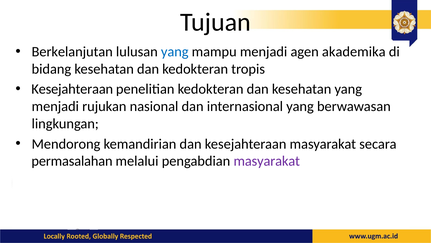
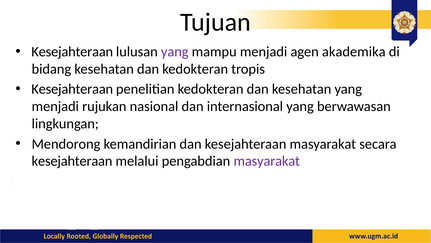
Berkelanjutan: Berkelanjutan -> Kesejahteraan (72, 52)
yang colour: blue -> purple (175, 52)
permasalahan: permasalahan -> kesejahteraan (72, 161)
